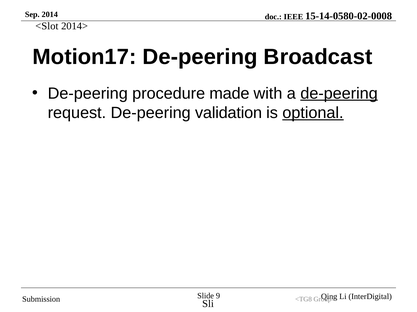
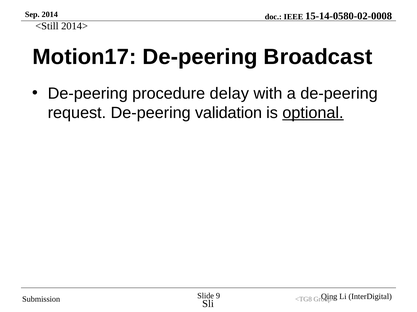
<Slot: <Slot -> <Still (47, 26)
made: made -> delay (229, 94)
de-peering underline: present -> none (339, 94)
